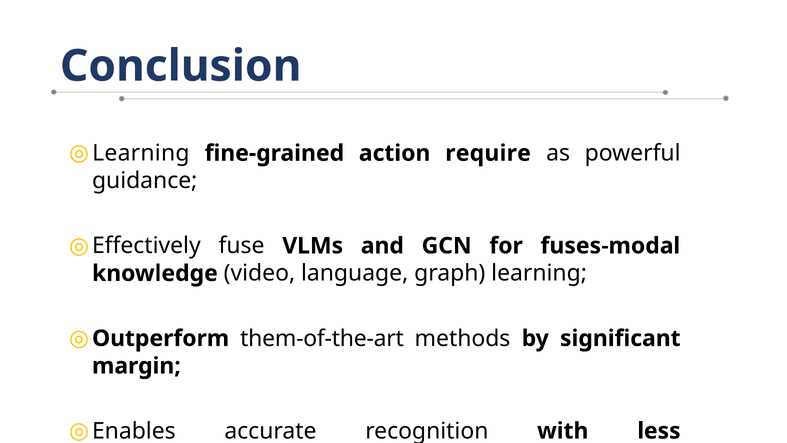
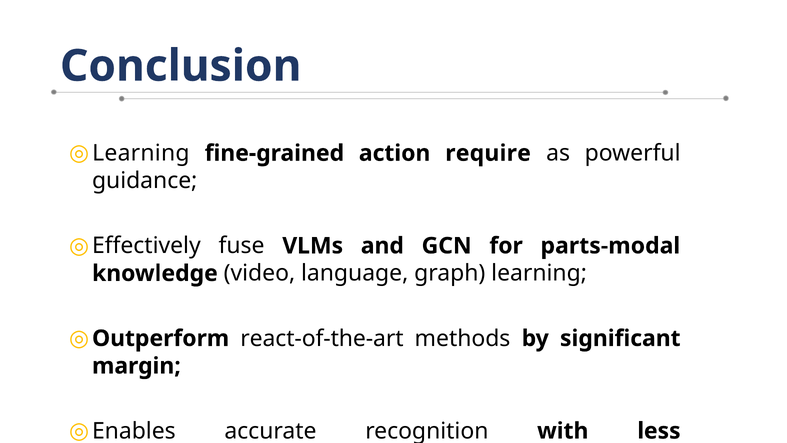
fuses-modal: fuses-modal -> parts-modal (610, 246)
them-of-the-art: them-of-the-art -> react-of-the-art (322, 338)
